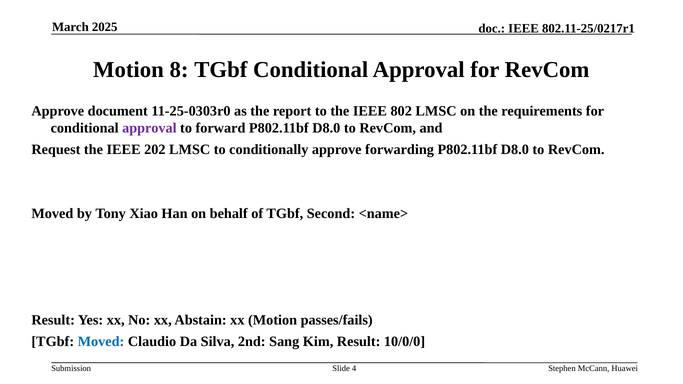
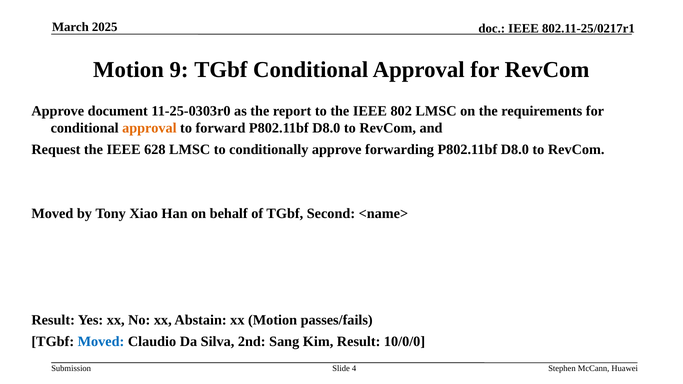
8: 8 -> 9 (179, 70)
approval colour: purple -> orange (149, 128)
202: 202 -> 628 (155, 149)
